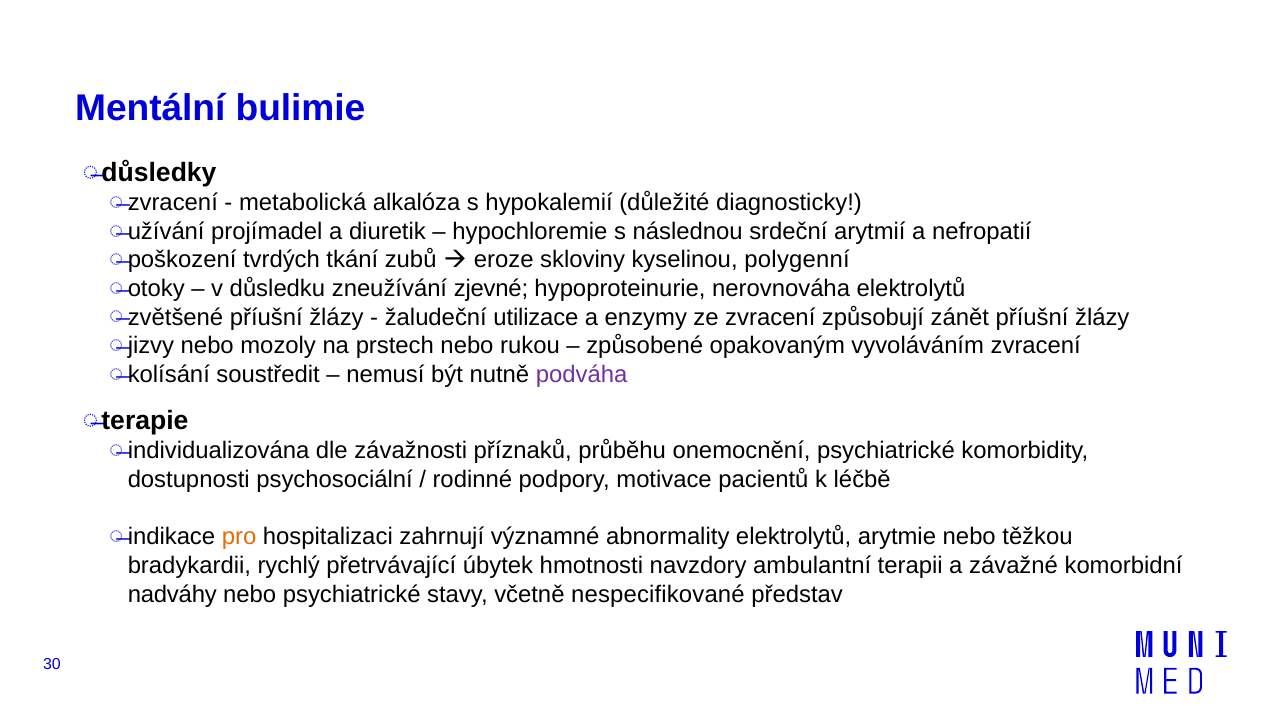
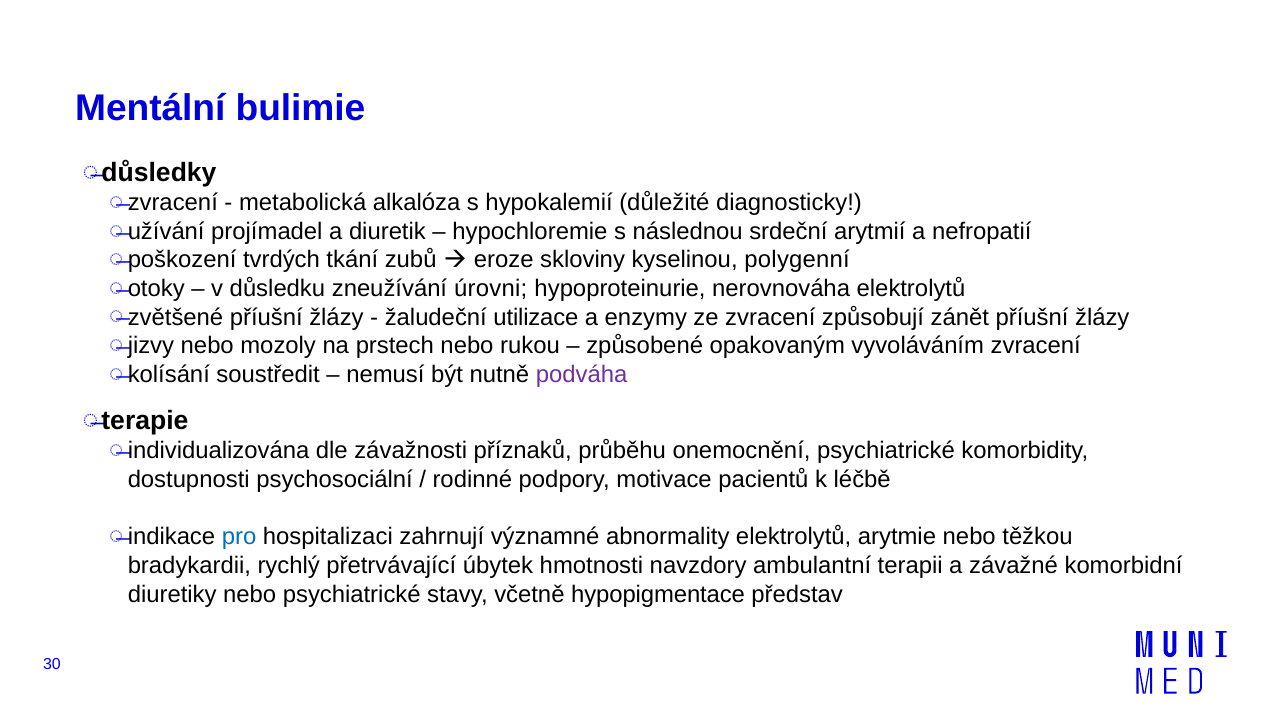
zjevné: zjevné -> úrovni (491, 289)
pro colour: orange -> blue (239, 537)
nadváhy: nadváhy -> diuretiky (172, 594)
nespecifikované: nespecifikované -> hypopigmentace (658, 594)
